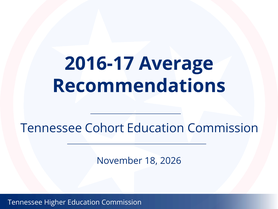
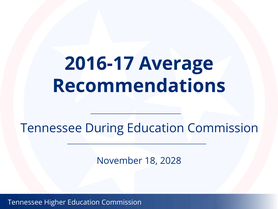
Cohort: Cohort -> During (104, 128)
2026: 2026 -> 2028 (171, 161)
